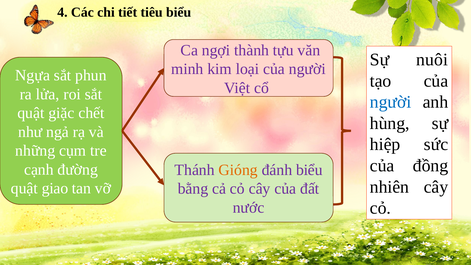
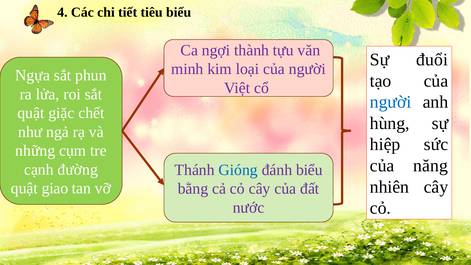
nuôi: nuôi -> đuổi (432, 60)
đồng: đồng -> năng (431, 166)
Gióng colour: orange -> blue (238, 170)
